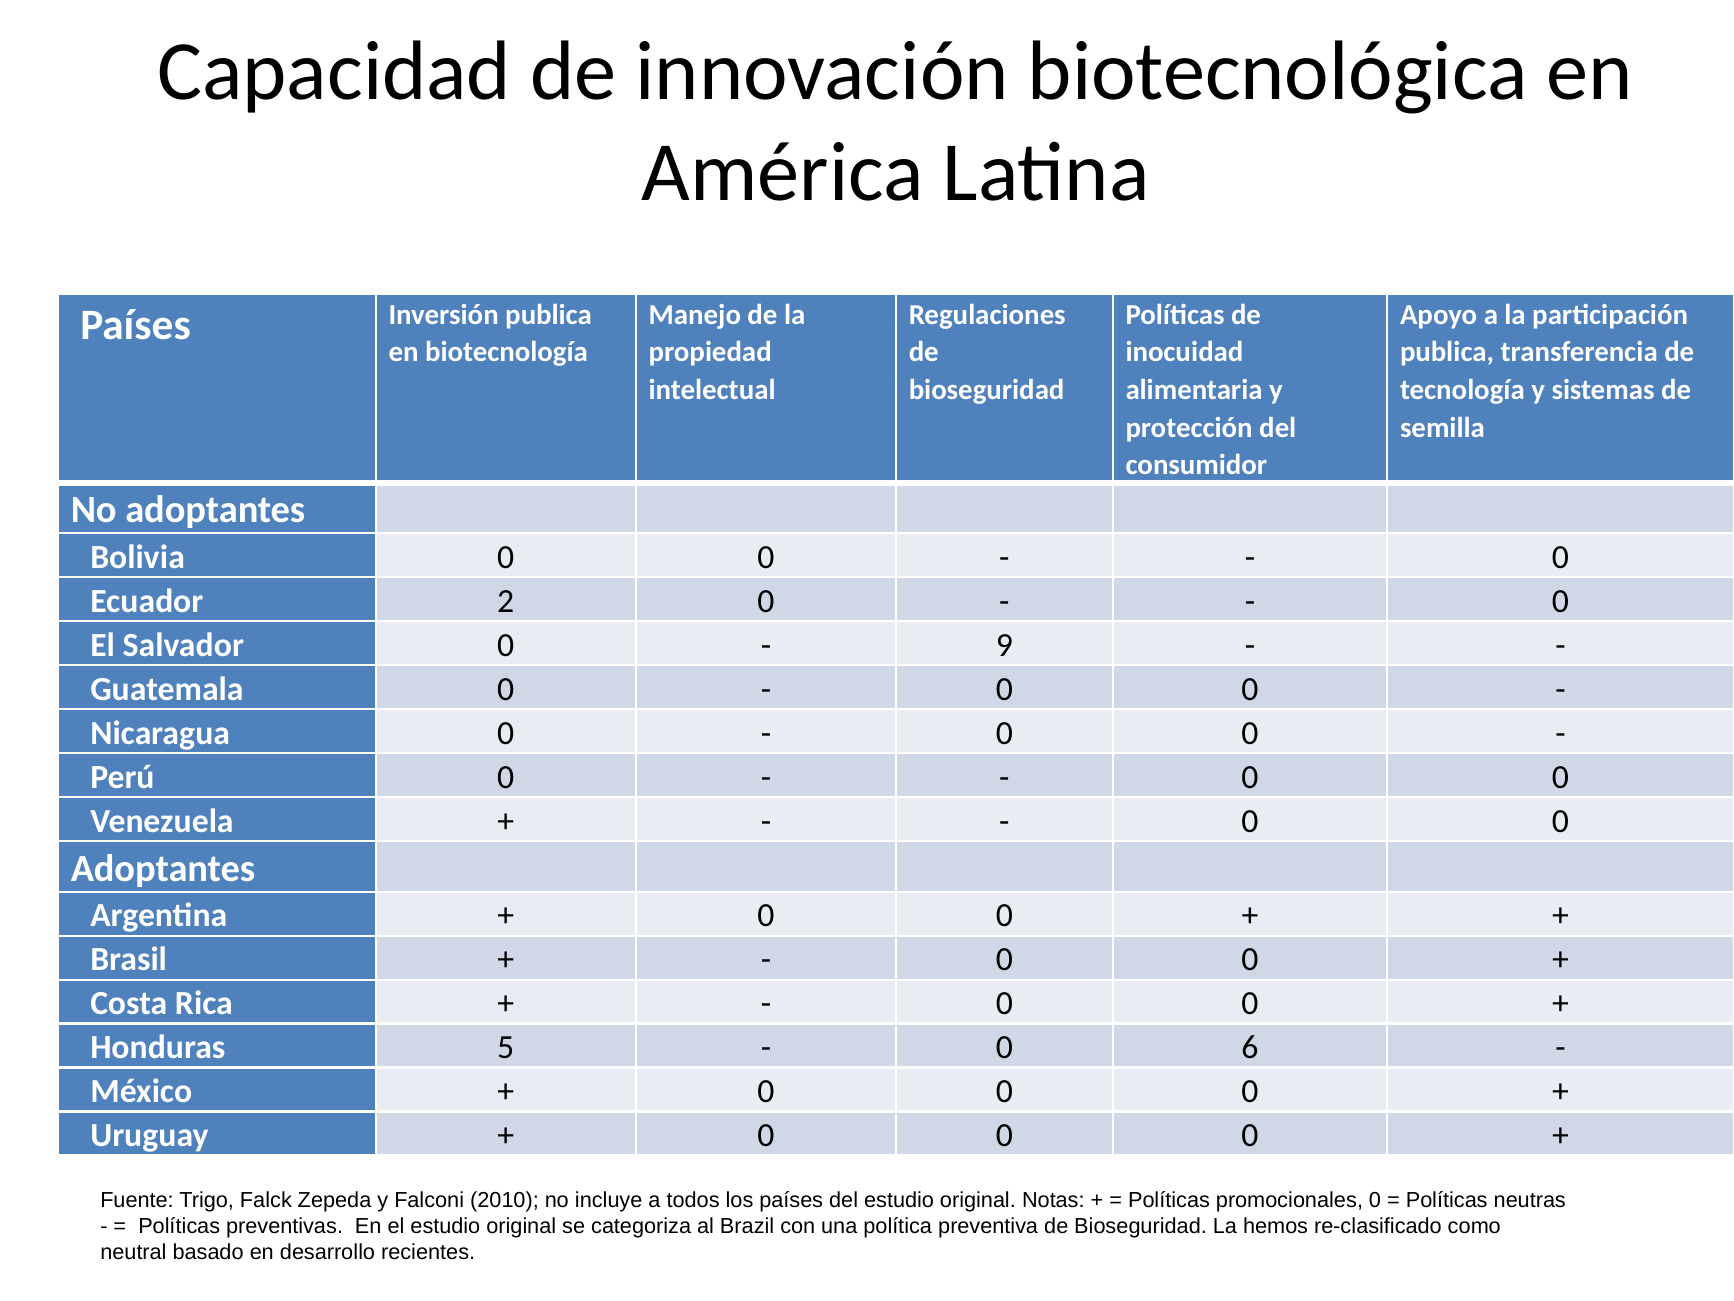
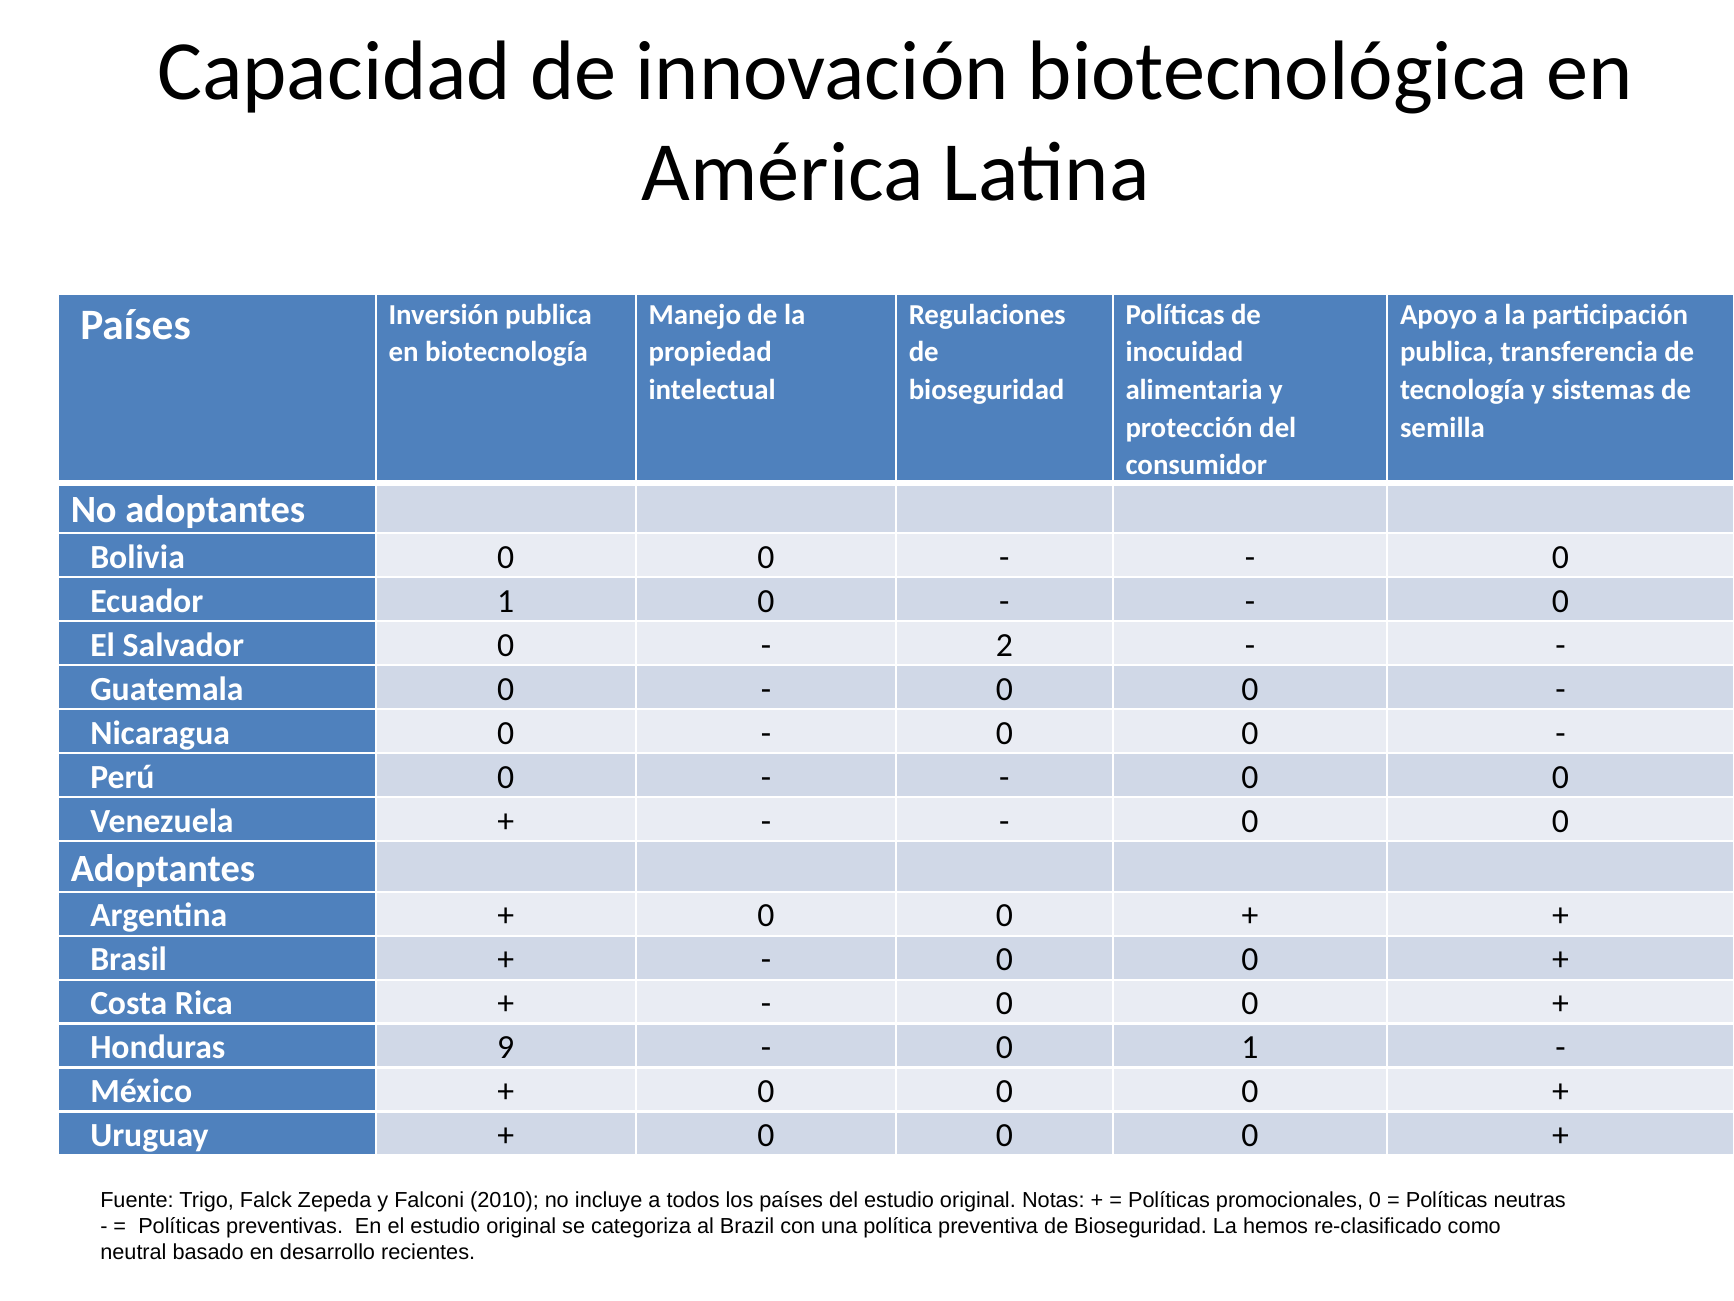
Ecuador 2: 2 -> 1 (506, 601)
9: 9 -> 2 (1004, 645)
5: 5 -> 9 (506, 1047)
0 6: 6 -> 1 (1250, 1047)
